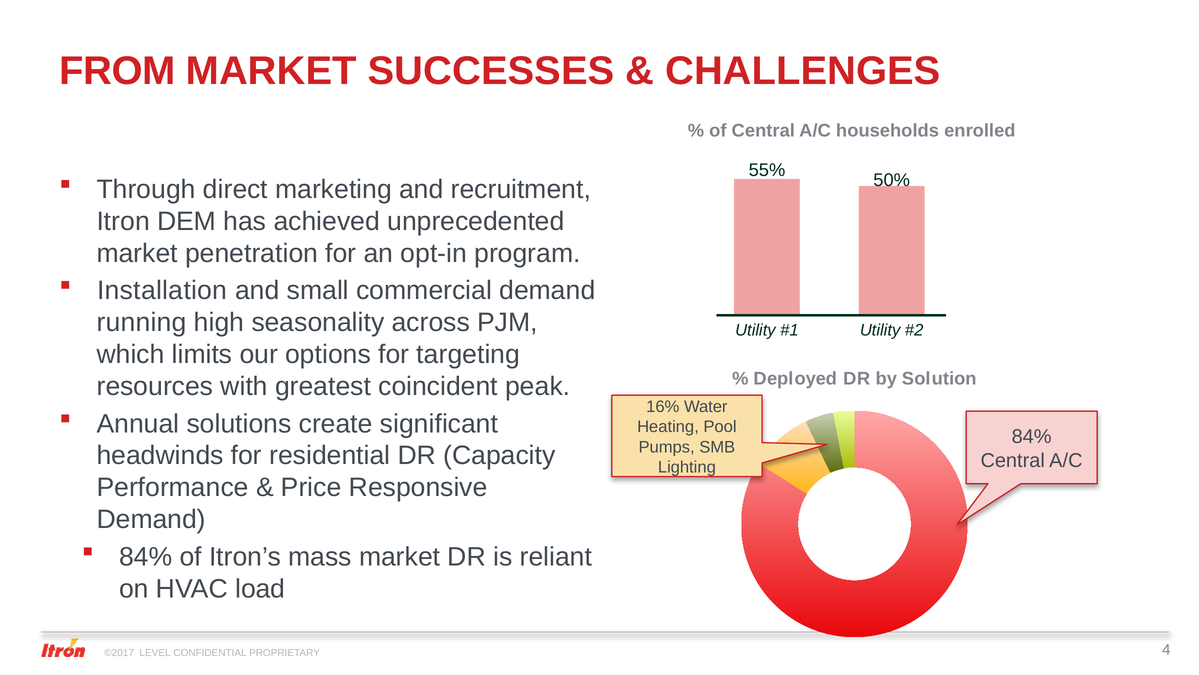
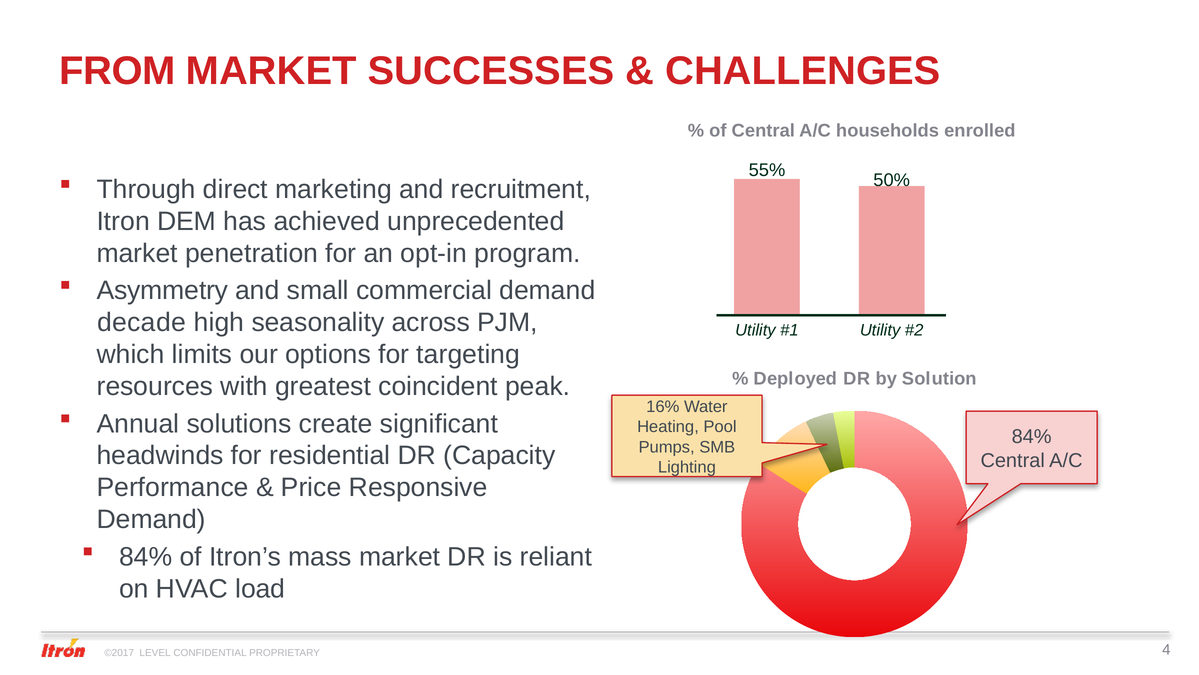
Installation: Installation -> Asymmetry (162, 291)
running: running -> decade (142, 323)
